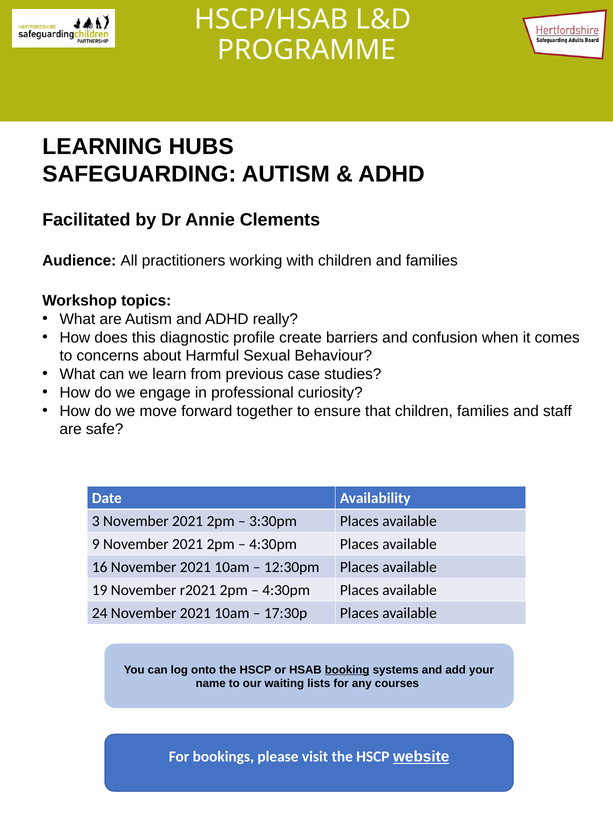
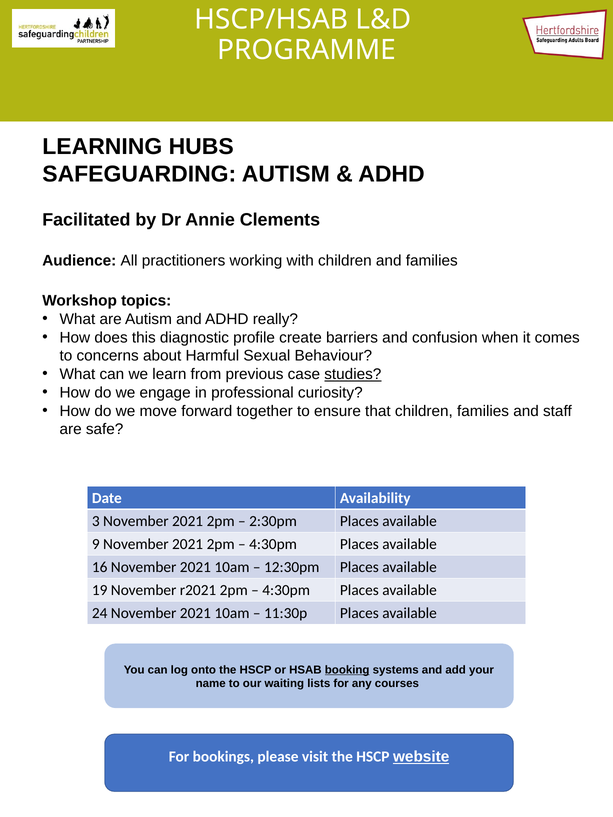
studies underline: none -> present (353, 374)
3:30pm: 3:30pm -> 2:30pm (273, 521)
17:30p: 17:30p -> 11:30p (286, 613)
